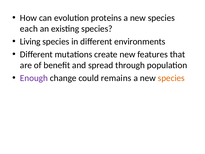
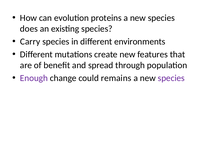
each: each -> does (29, 29)
Living: Living -> Carry (30, 42)
species colour: orange -> purple (171, 78)
